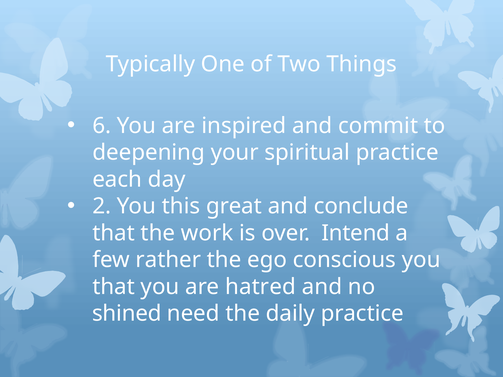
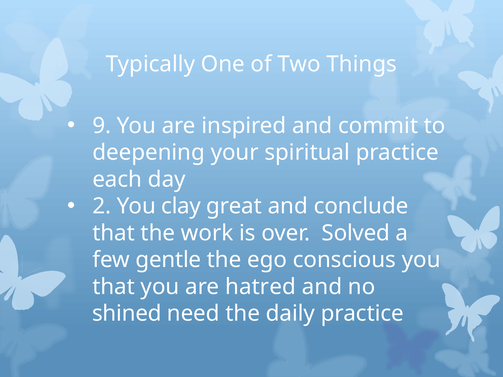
6: 6 -> 9 (102, 126)
this: this -> clay (181, 206)
Intend: Intend -> Solved (356, 233)
rather: rather -> gentle (168, 260)
